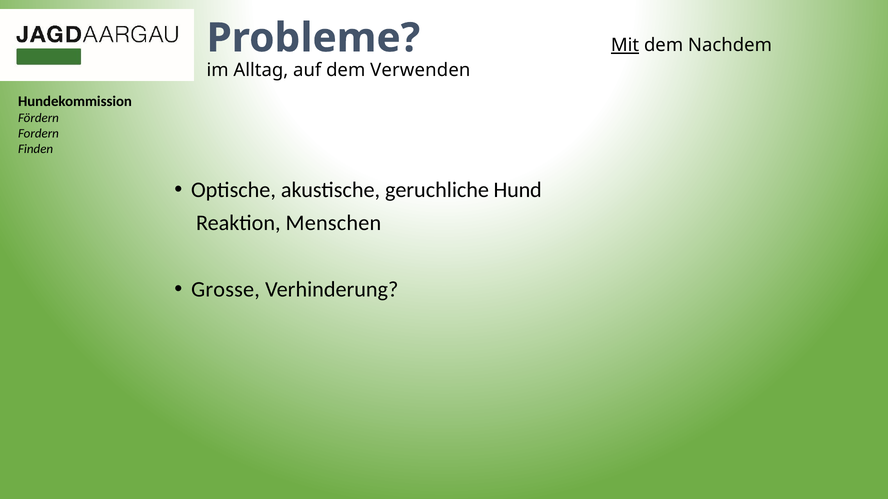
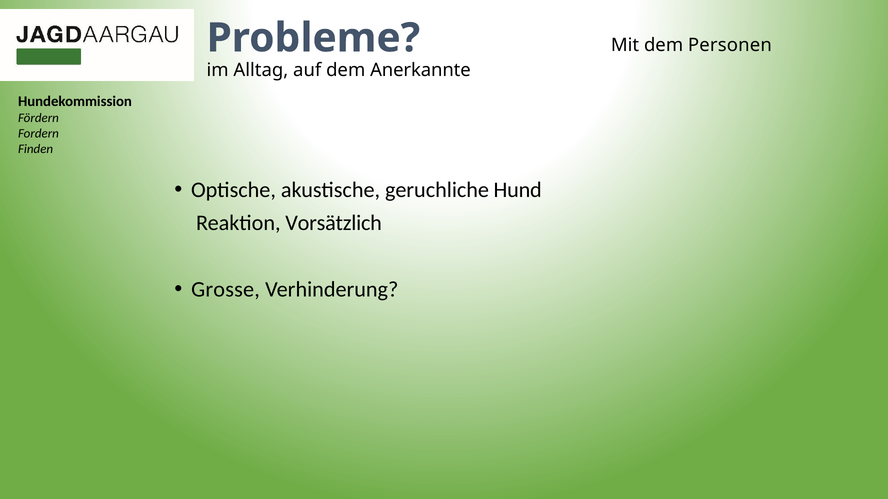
Mit underline: present -> none (625, 45)
Nachdem: Nachdem -> Personen (730, 45)
Verwenden: Verwenden -> Anerkannte (420, 70)
Menschen: Menschen -> Vorsätzlich (334, 223)
